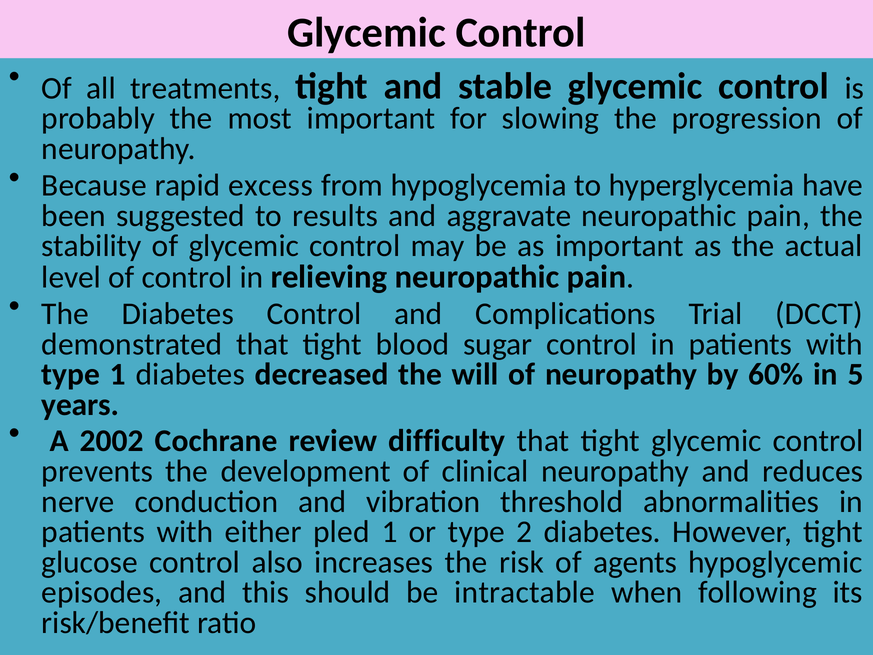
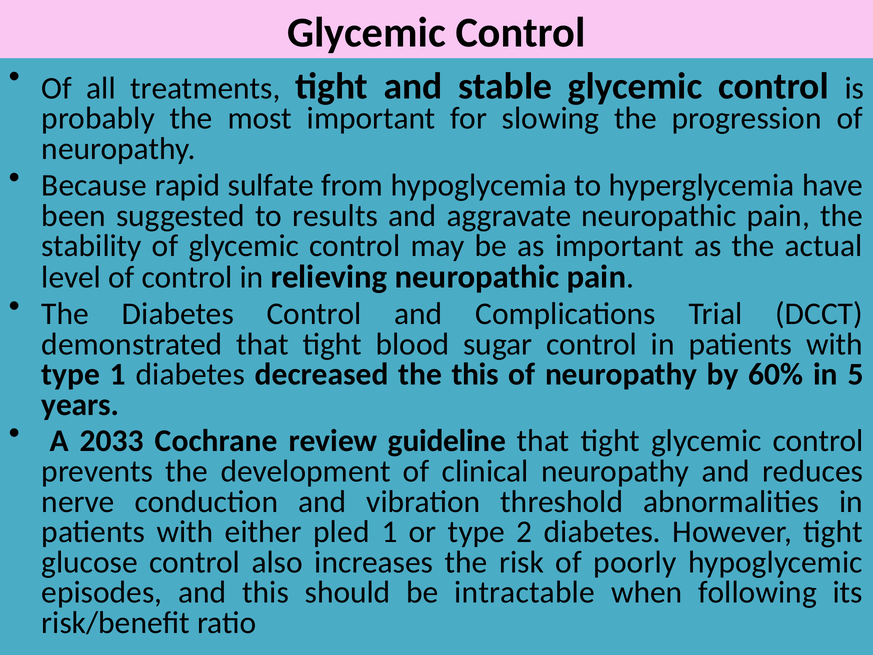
excess: excess -> sulfate (271, 185)
the will: will -> this (475, 374)
2002: 2002 -> 2033 (112, 441)
difficulty: difficulty -> guideline (447, 441)
agents: agents -> poorly (635, 562)
